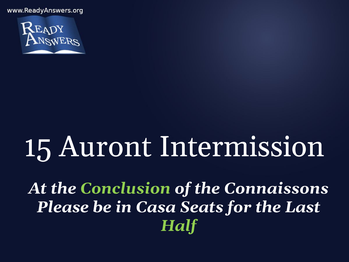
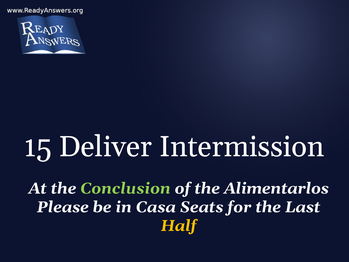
Auront: Auront -> Deliver (105, 147)
Connaissons: Connaissons -> Alimentarlos (276, 188)
Half colour: light green -> yellow (179, 226)
